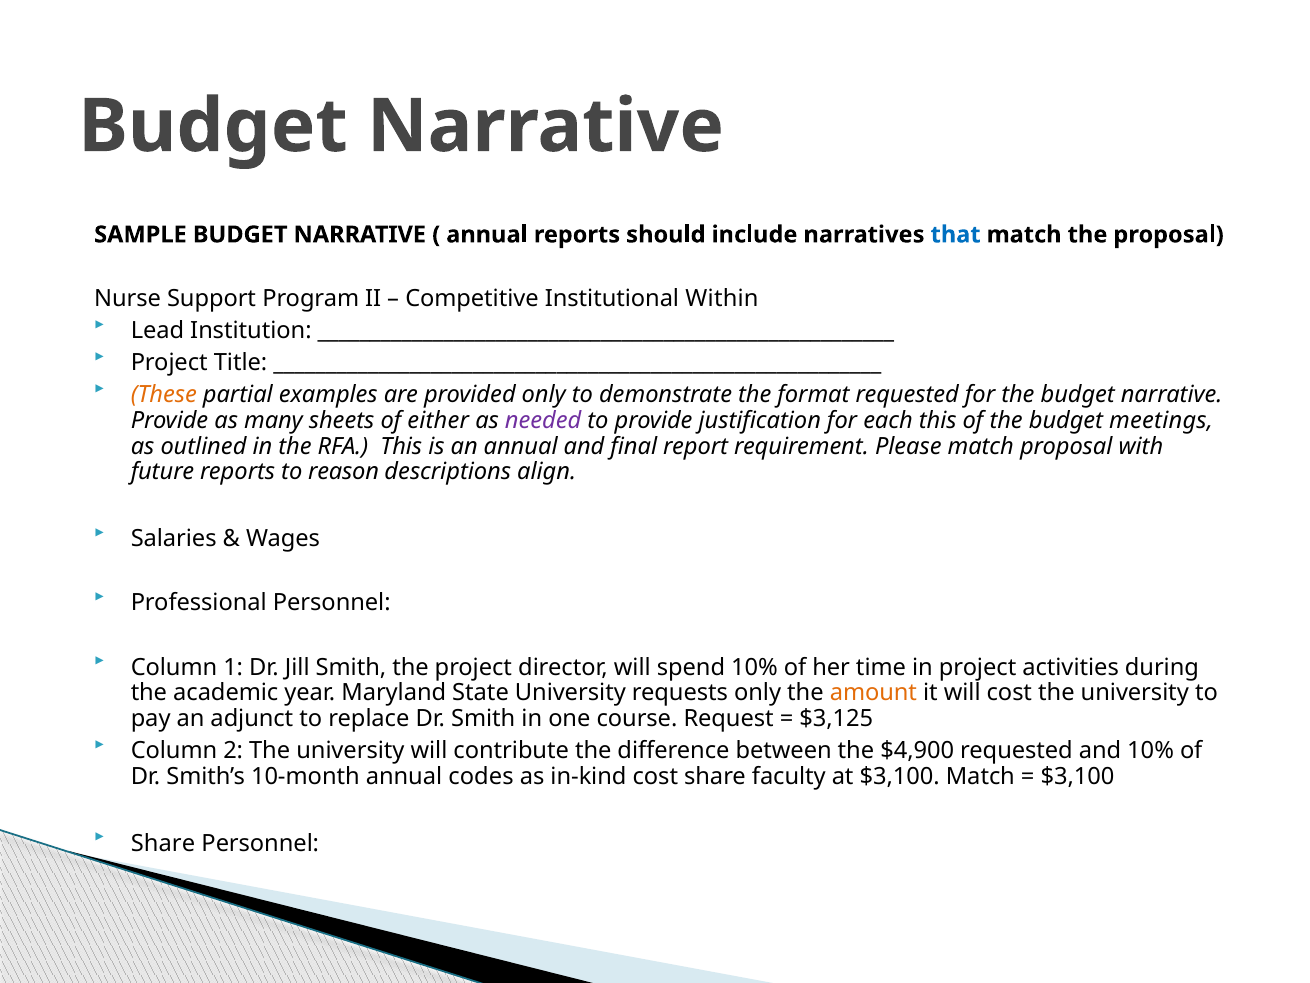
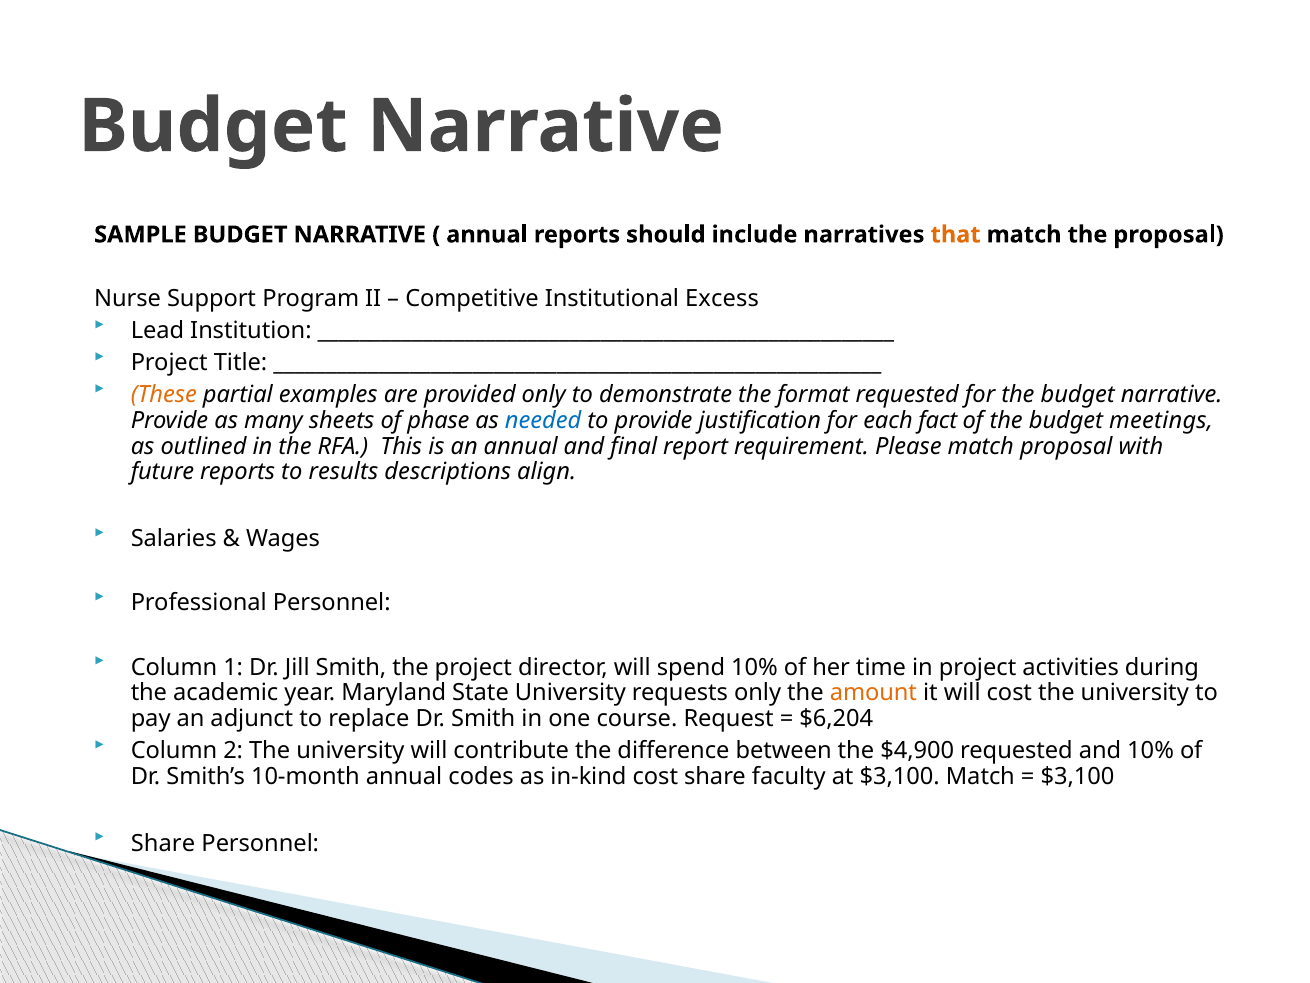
that colour: blue -> orange (956, 235)
Within: Within -> Excess (722, 299)
either: either -> phase (438, 421)
needed colour: purple -> blue (543, 421)
each this: this -> fact (938, 421)
reason: reason -> results (343, 472)
$3,125: $3,125 -> $6,204 (836, 718)
